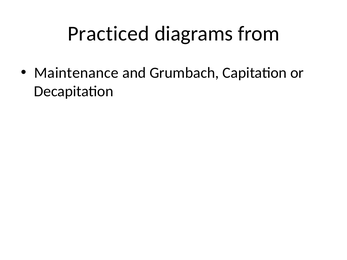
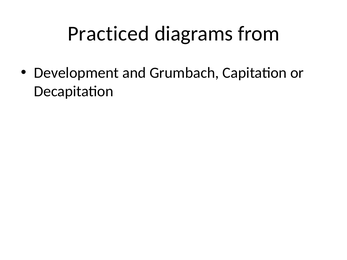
Maintenance: Maintenance -> Development (76, 73)
